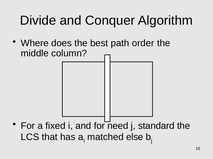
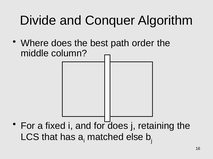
for need: need -> does (118, 126)
standard: standard -> retaining (156, 126)
